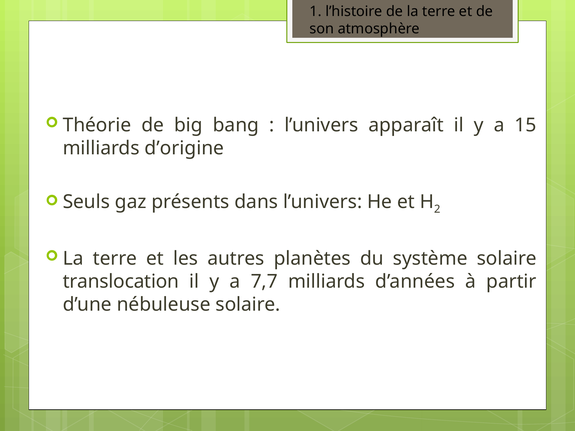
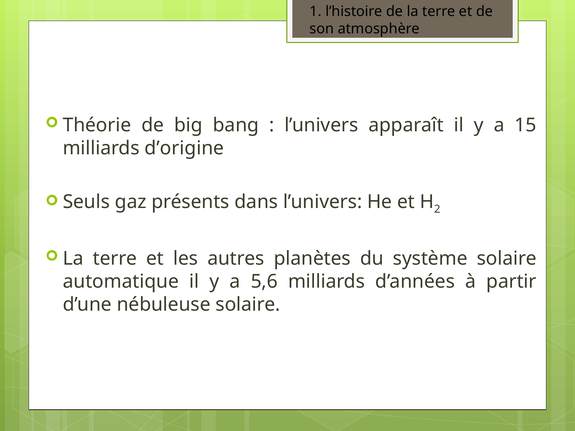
translocation: translocation -> automatique (121, 282)
7,7: 7,7 -> 5,6 (264, 282)
